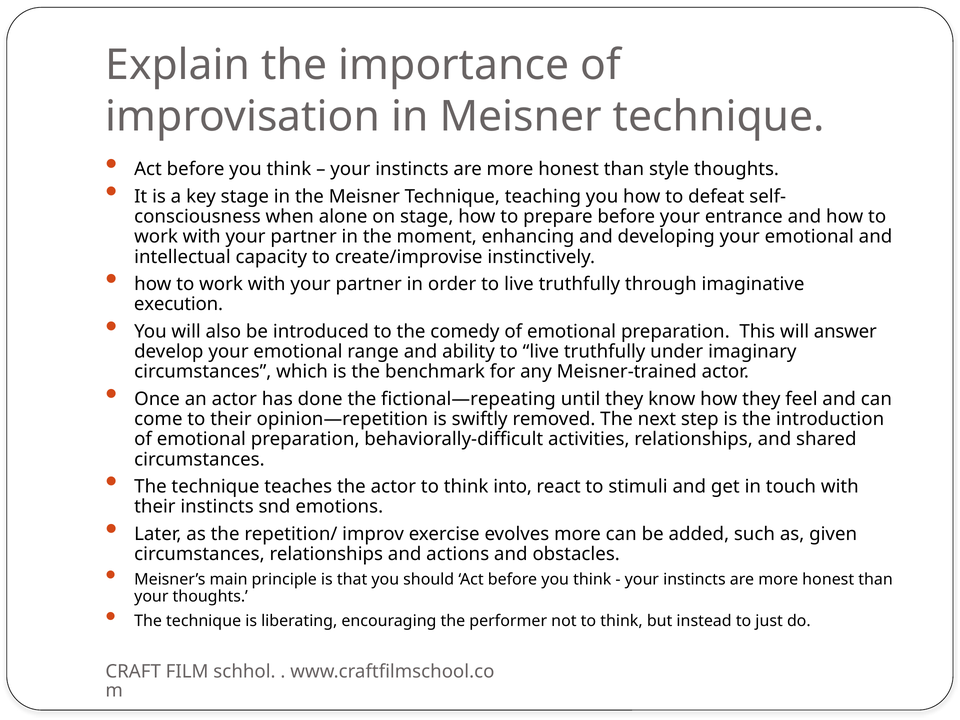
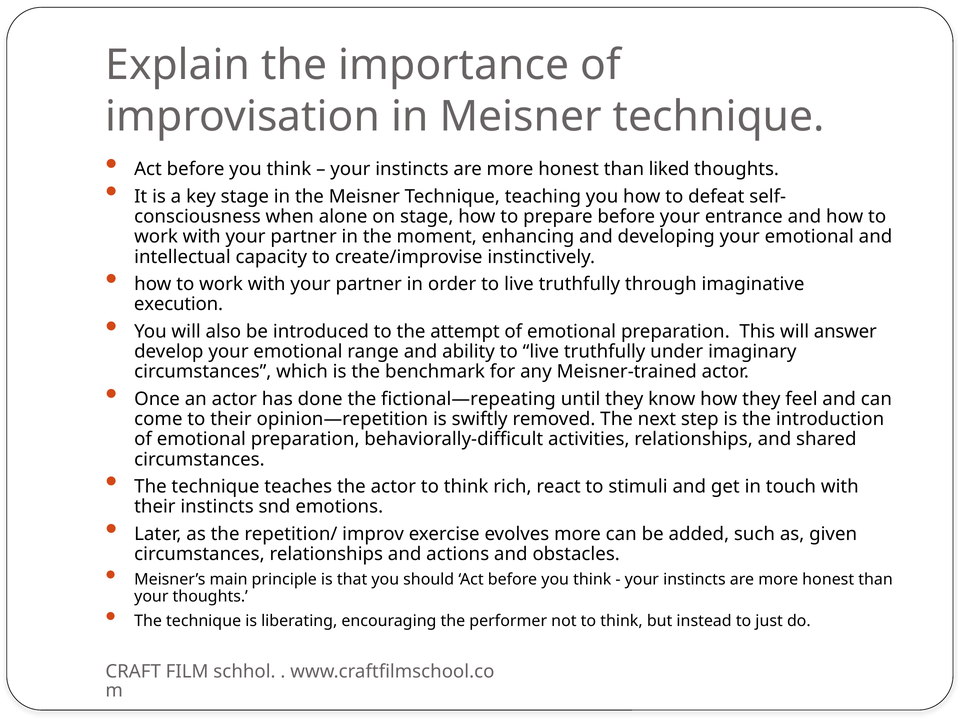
style: style -> liked (669, 169)
comedy: comedy -> attempt (465, 331)
into: into -> rich (512, 487)
